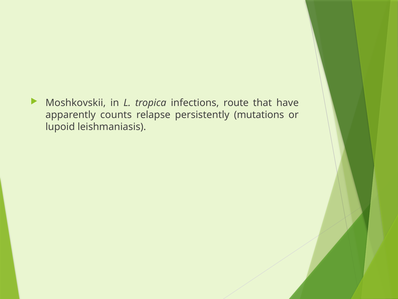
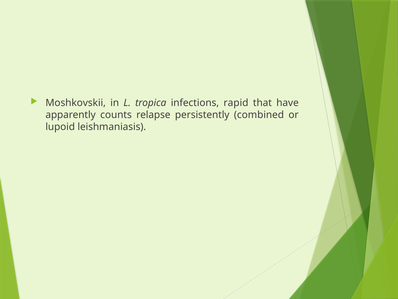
route: route -> rapid (236, 103)
mutations: mutations -> combined (259, 115)
